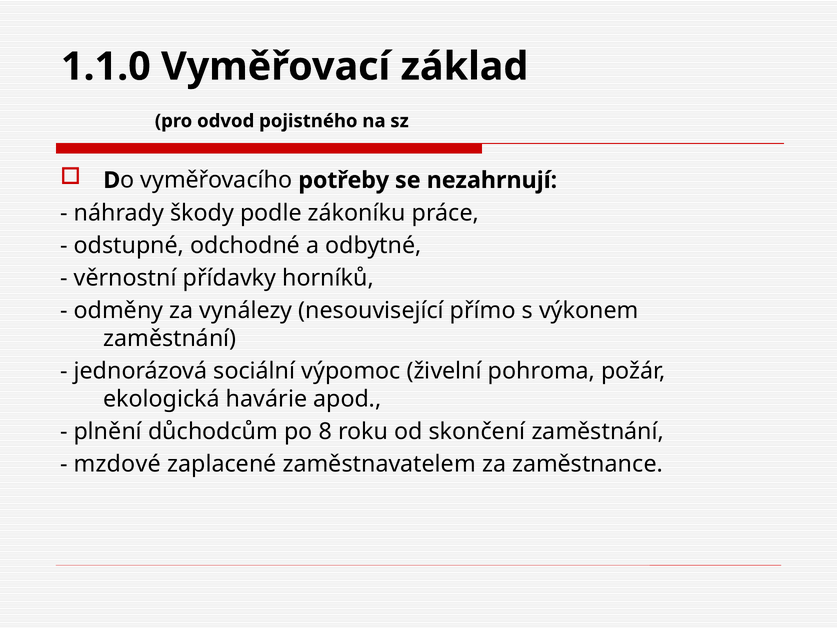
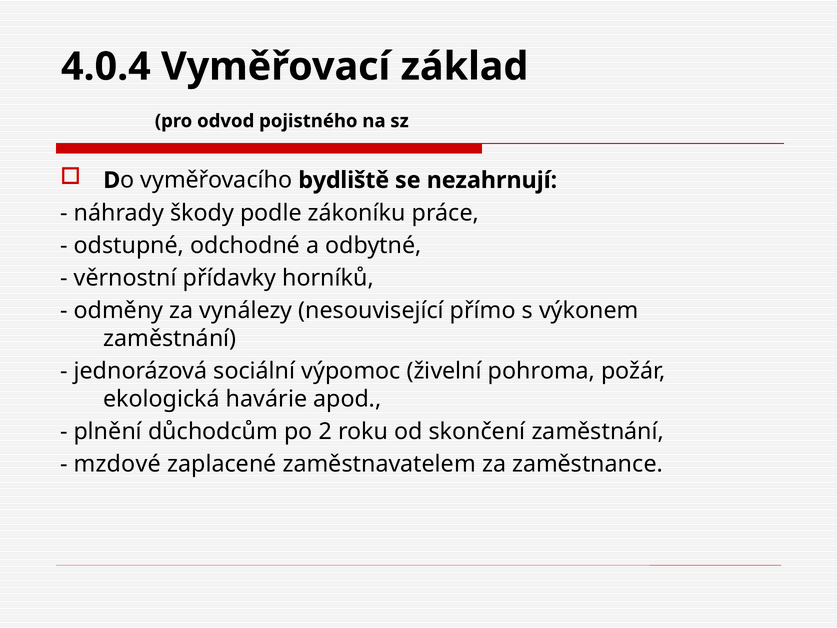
1.1.0: 1.1.0 -> 4.0.4 (106, 67)
potřeby: potřeby -> bydliště (344, 180)
8: 8 -> 2 (325, 431)
